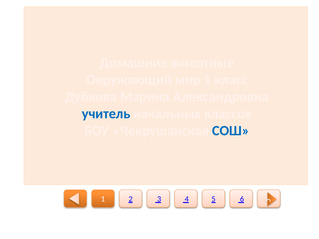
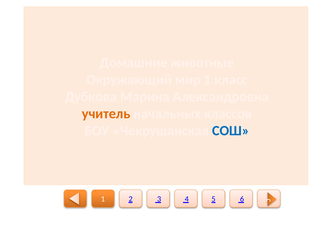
учитель colour: blue -> orange (106, 114)
